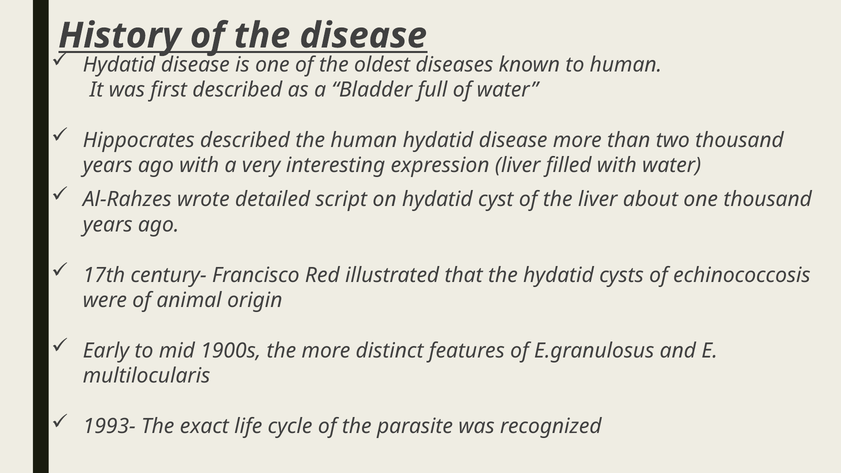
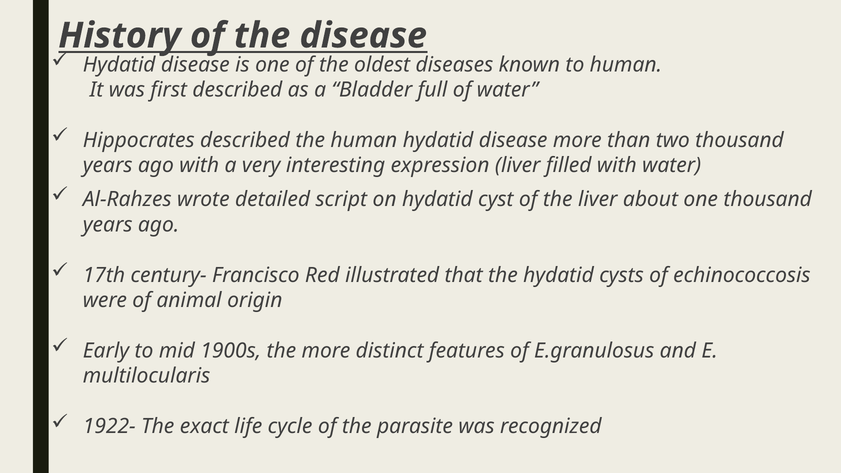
1993-: 1993- -> 1922- (109, 427)
